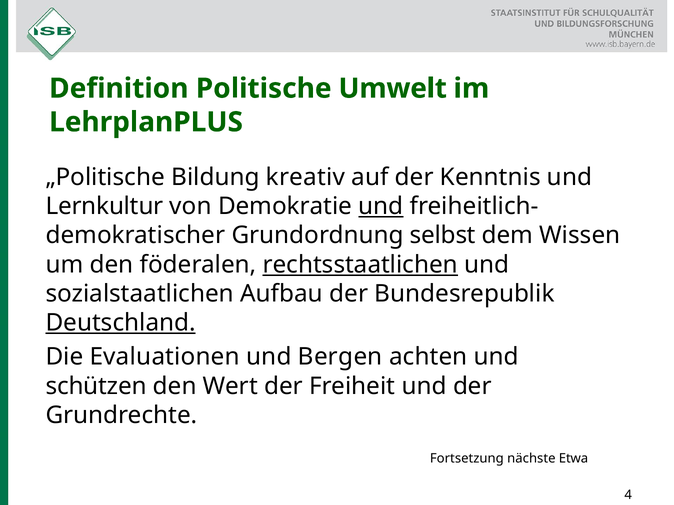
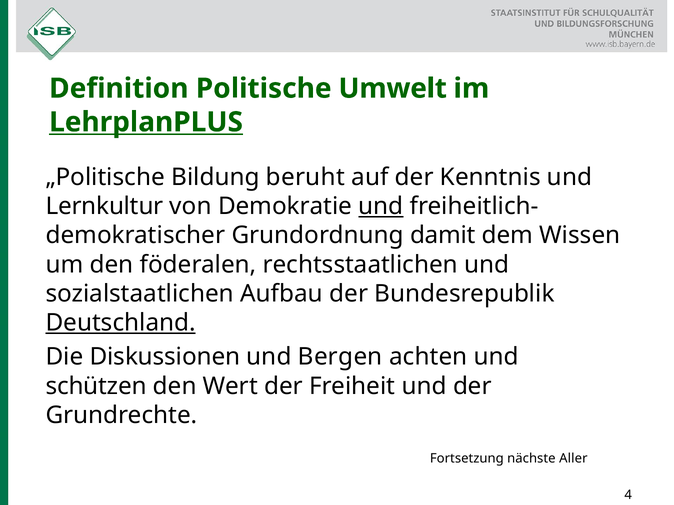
LehrplanPLUS underline: none -> present (146, 122)
kreativ: kreativ -> beruht (305, 177)
selbst: selbst -> damit (443, 236)
rechtsstaatlichen underline: present -> none (360, 265)
Evaluationen: Evaluationen -> Diskussionen (165, 357)
Etwa: Etwa -> Aller (573, 459)
